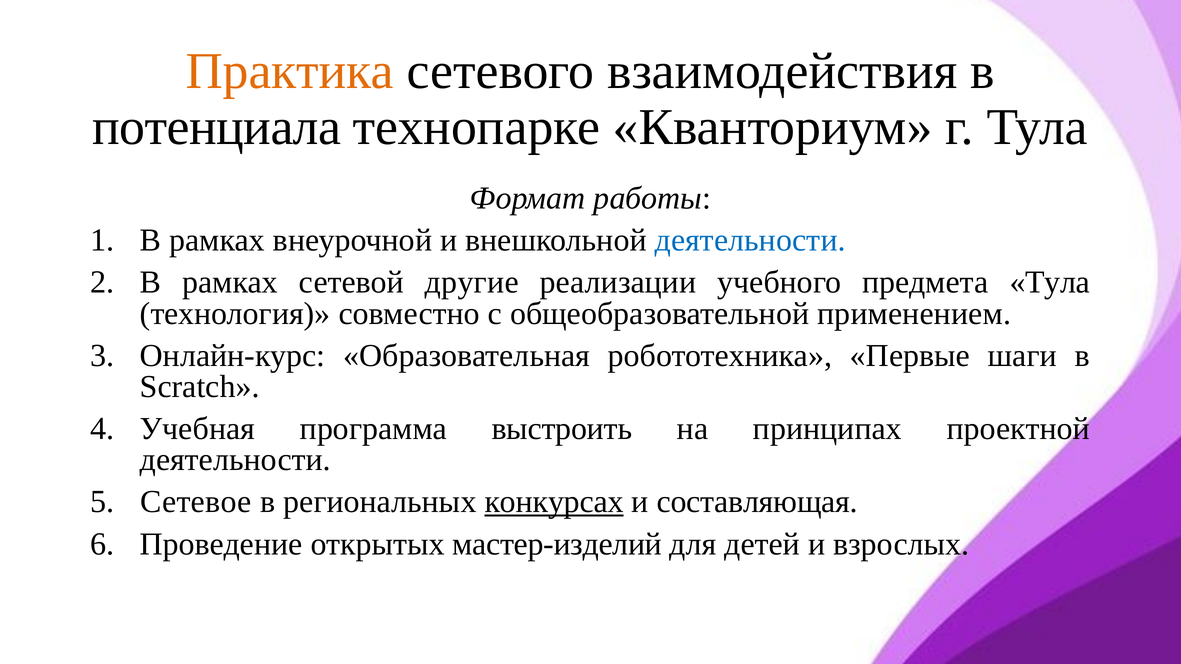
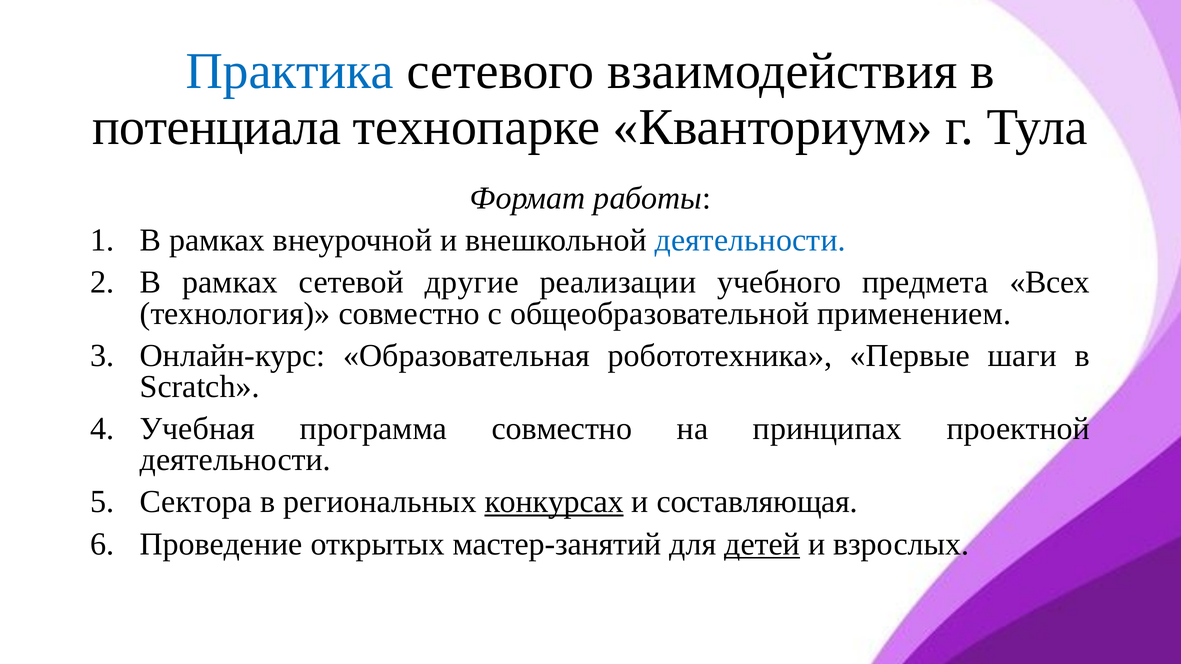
Практика colour: orange -> blue (290, 71)
предмета Тула: Тула -> Всех (1050, 283)
программа выстроить: выстроить -> совместно (562, 429)
Сетевое: Сетевое -> Сектора (196, 502)
мастер-изделий: мастер-изделий -> мастер-занятий (557, 544)
детей underline: none -> present (762, 544)
